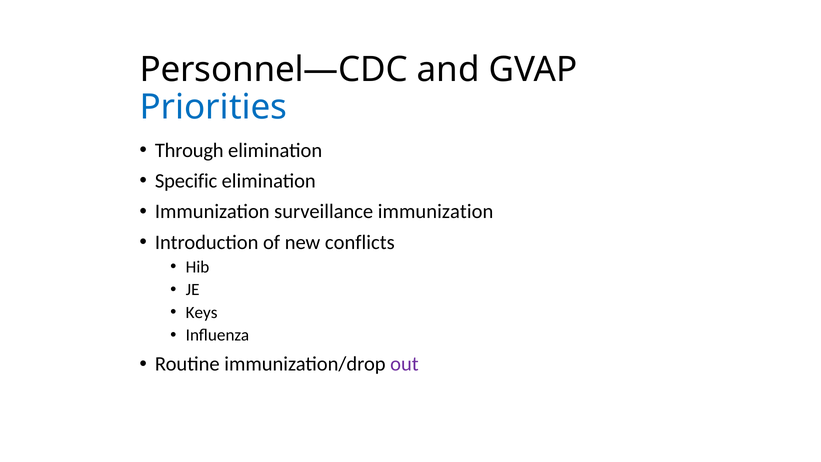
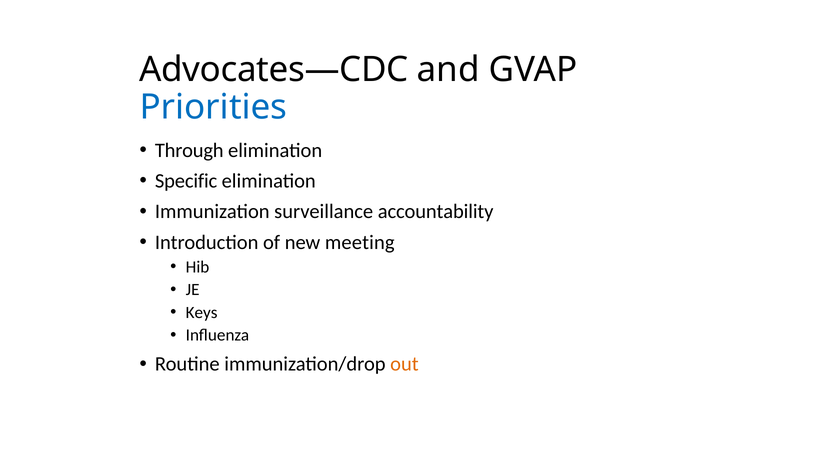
Personnel—CDC: Personnel—CDC -> Advocates—CDC (274, 69)
surveillance immunization: immunization -> accountability (436, 212)
conflicts: conflicts -> meeting (360, 242)
out colour: purple -> orange (404, 364)
